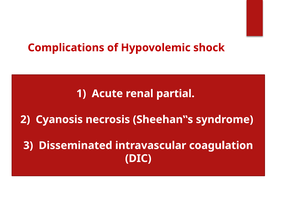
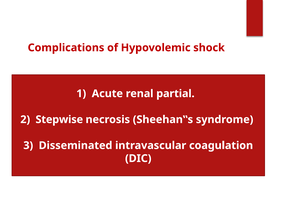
Cyanosis: Cyanosis -> Stepwise (59, 120)
